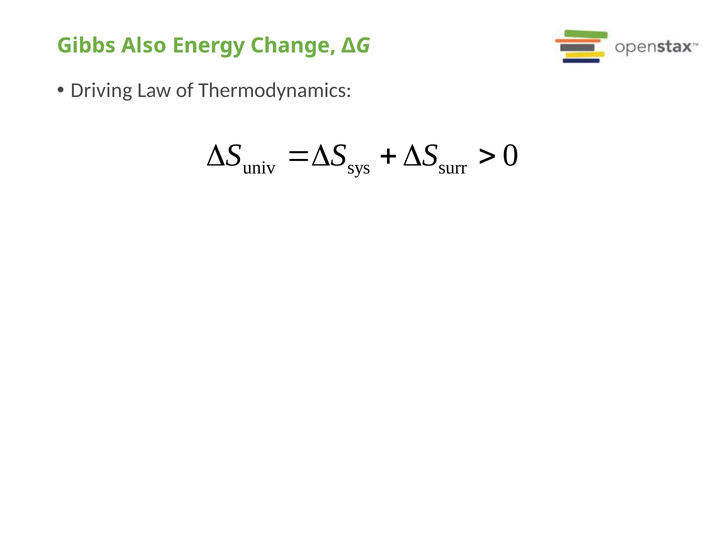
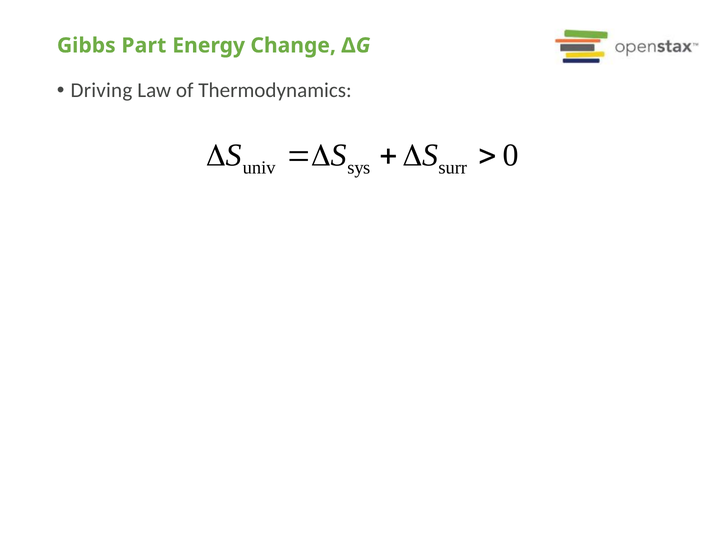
Also: Also -> Part (144, 46)
